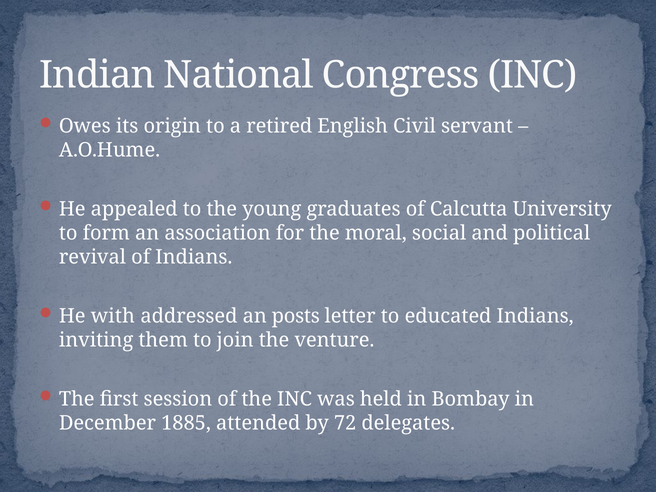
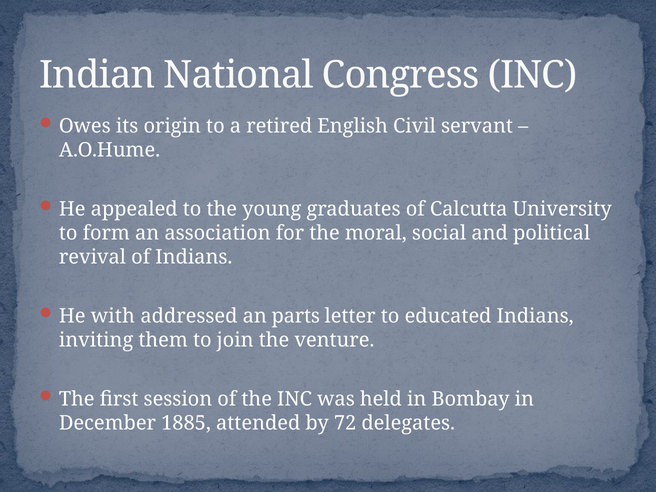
posts: posts -> parts (296, 316)
